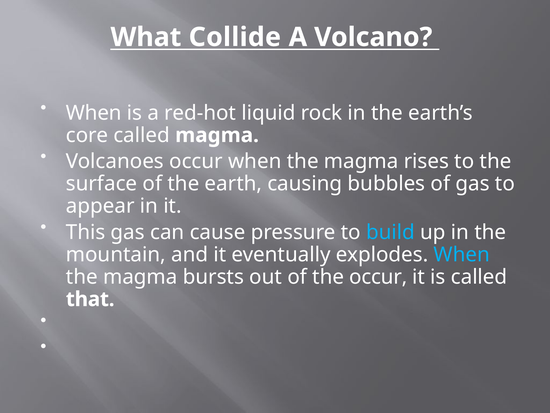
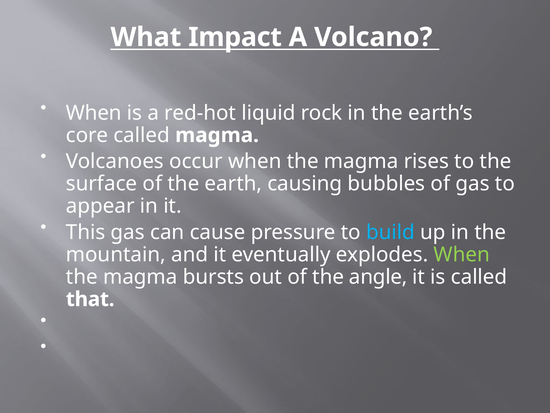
Collide: Collide -> Impact (235, 37)
When colour: light blue -> light green (462, 254)
the occur: occur -> angle (378, 277)
